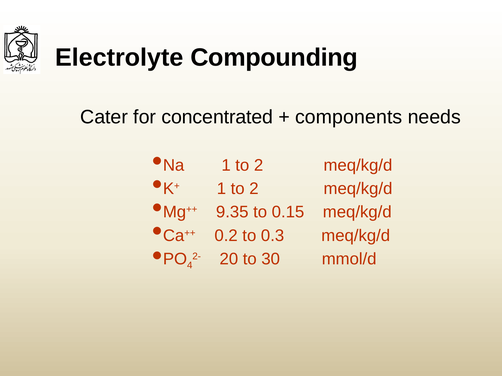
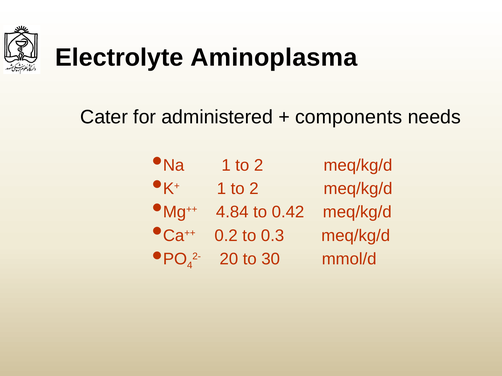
Compounding: Compounding -> Aminoplasma (274, 58)
concentrated: concentrated -> administered (217, 117)
9.35: 9.35 -> 4.84 (232, 212)
0.15: 0.15 -> 0.42 (288, 212)
